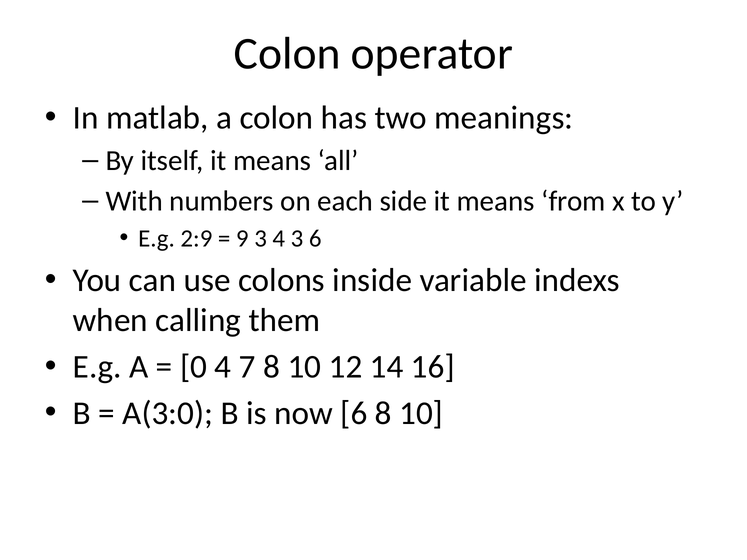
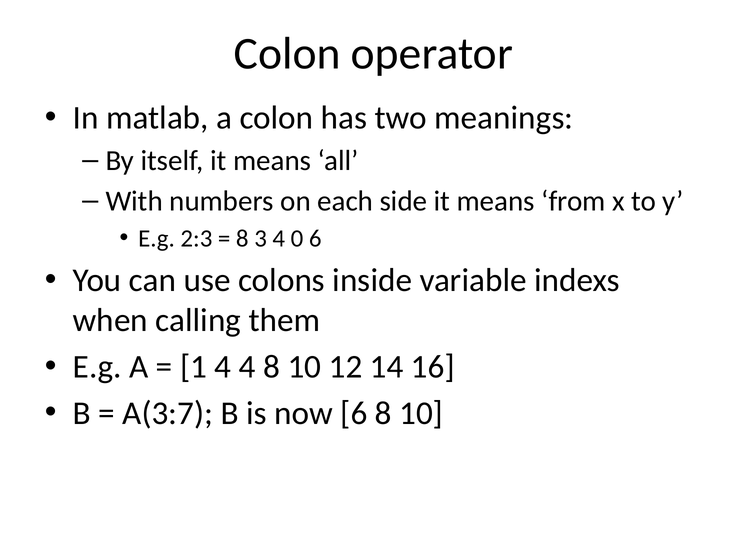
2:9: 2:9 -> 2:3 (196, 239)
9: 9 -> 8 (242, 239)
4 3: 3 -> 0 (297, 239)
0: 0 -> 1 (194, 367)
4 7: 7 -> 4 (247, 367)
A(3:0: A(3:0 -> A(3:7 (168, 413)
